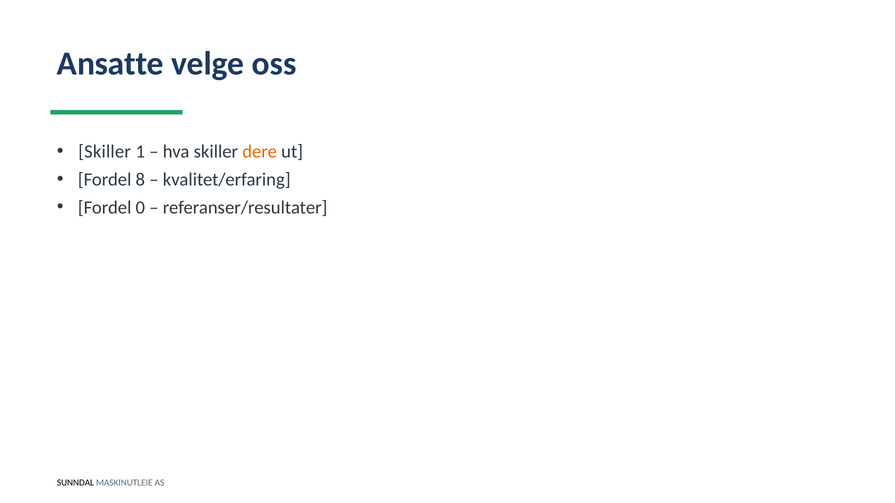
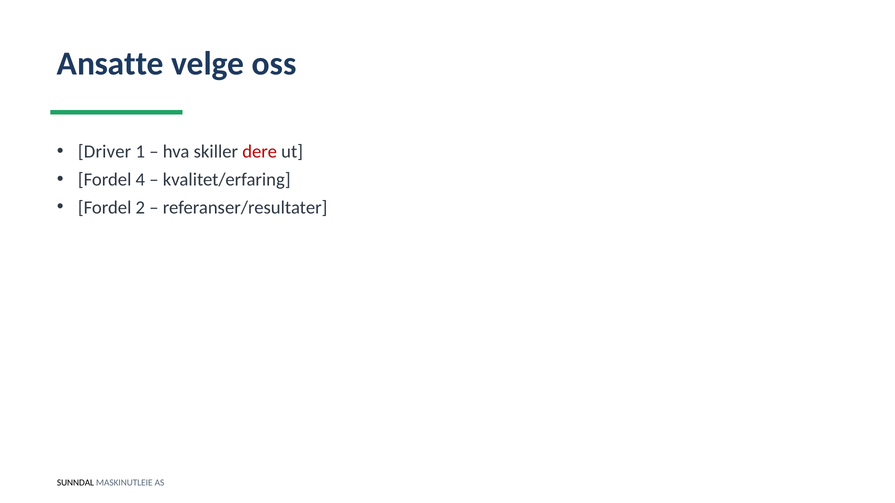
Skiller: Skiller -> Driver (105, 152)
dere colour: orange -> red (260, 152)
8: 8 -> 4 (140, 180)
0: 0 -> 2 (140, 208)
